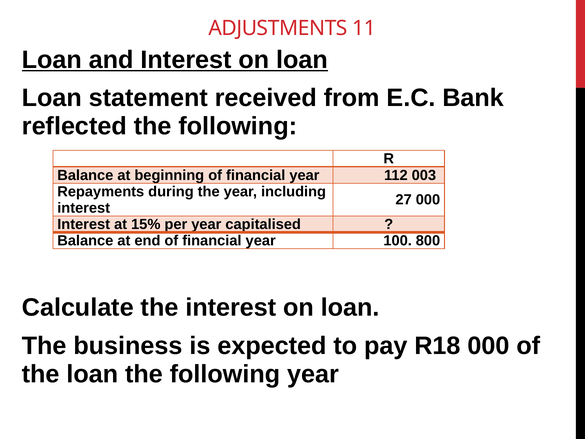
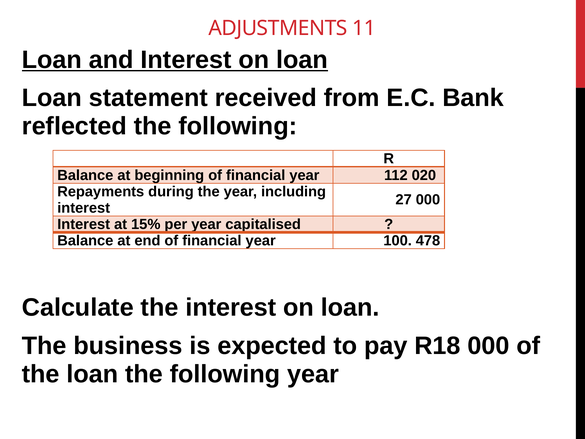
003: 003 -> 020 (424, 175)
800: 800 -> 478 (428, 241)
